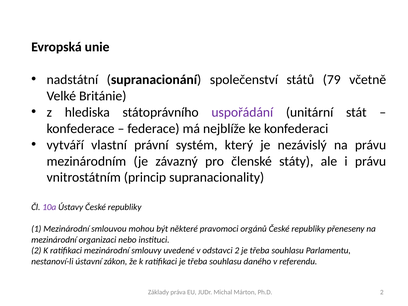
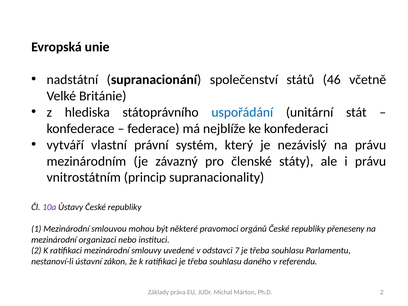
79: 79 -> 46 (332, 80)
uspořádání colour: purple -> blue (242, 112)
odstavci 2: 2 -> 7 (237, 251)
